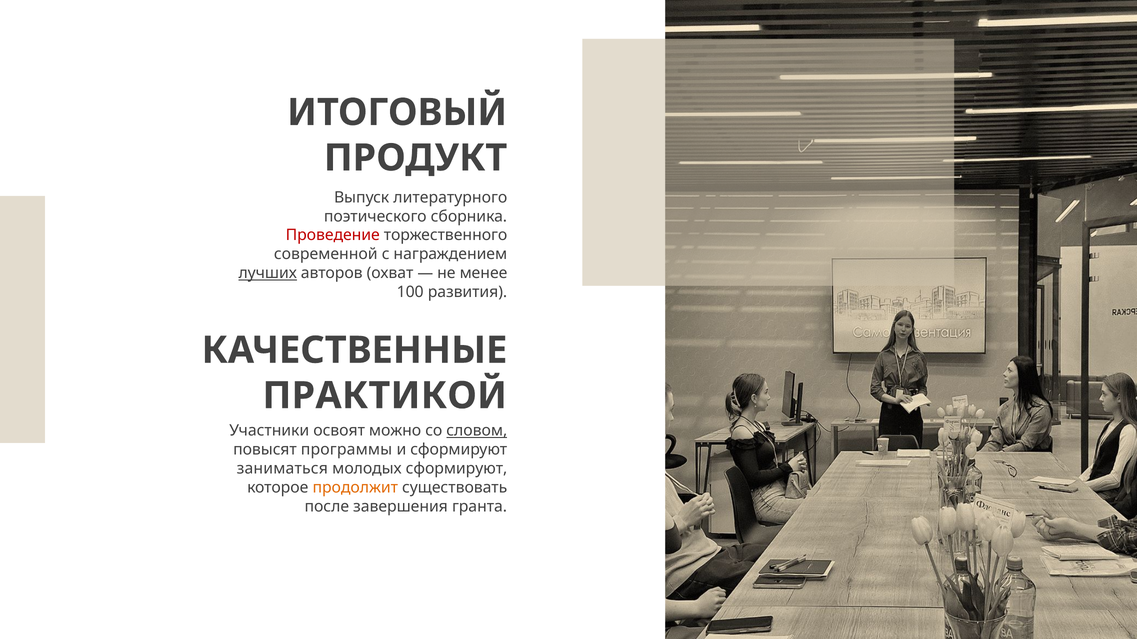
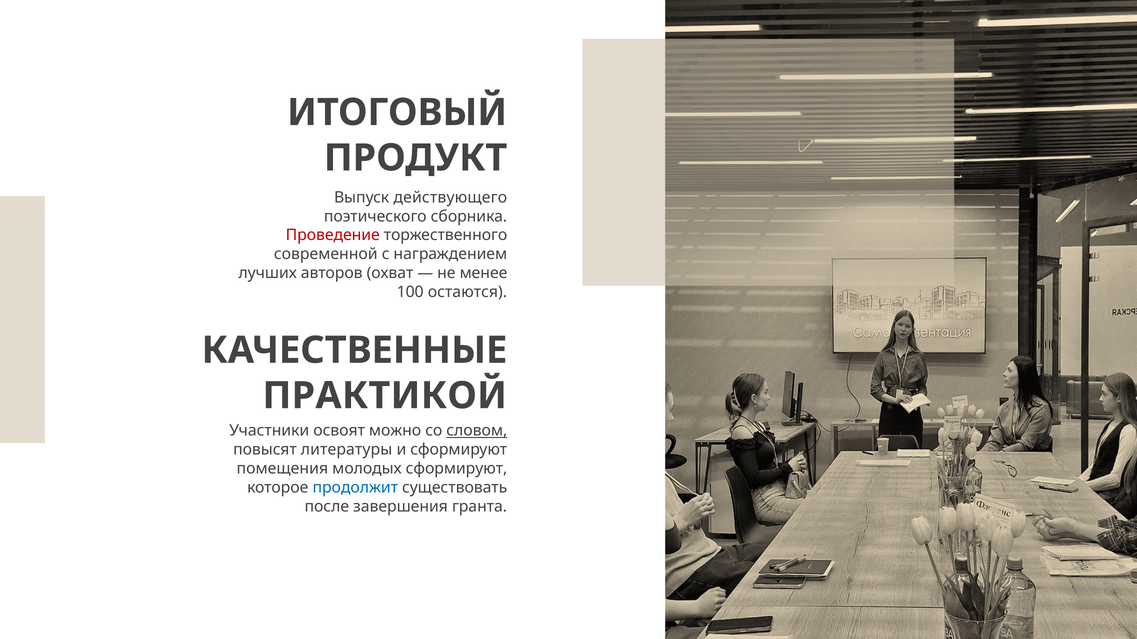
литературного: литературного -> действующего (450, 198)
лучших underline: present -> none (268, 273)
развития: развития -> остаются (467, 292)
программы: программы -> литературы (347, 450)
заниматься: заниматься -> помещения (282, 469)
продолжит colour: orange -> blue (355, 488)
